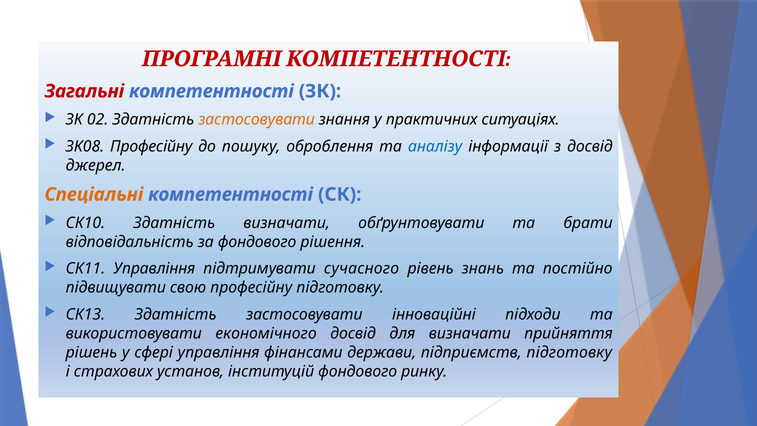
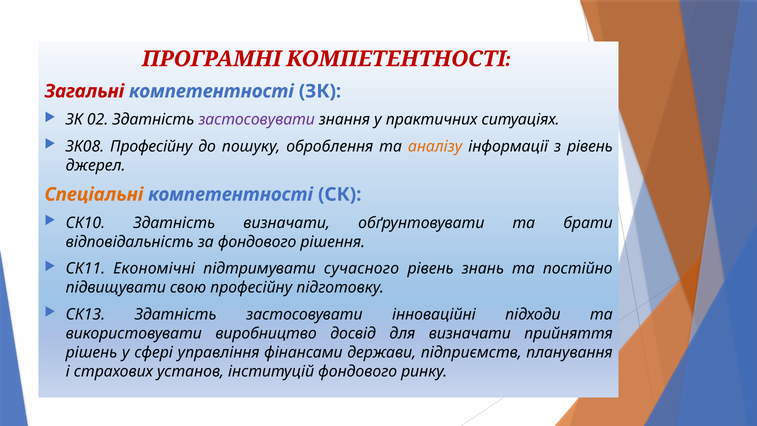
застосовувати colour: orange -> purple (257, 120)
аналізу colour: blue -> orange (435, 147)
з досвід: досвід -> рівень (590, 147)
СК11 Управління: Управління -> Економічні (154, 269)
економічного: економічного -> виробництво (266, 333)
підприємств підготовку: підготовку -> планування (569, 352)
